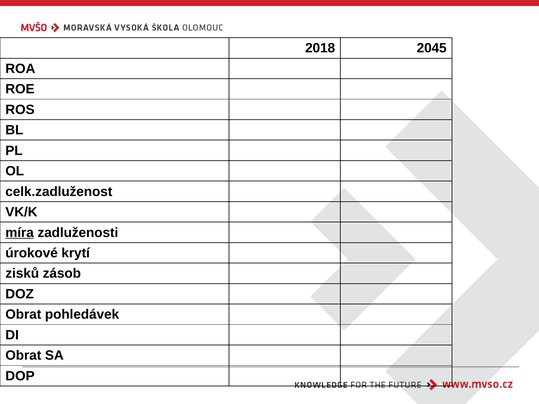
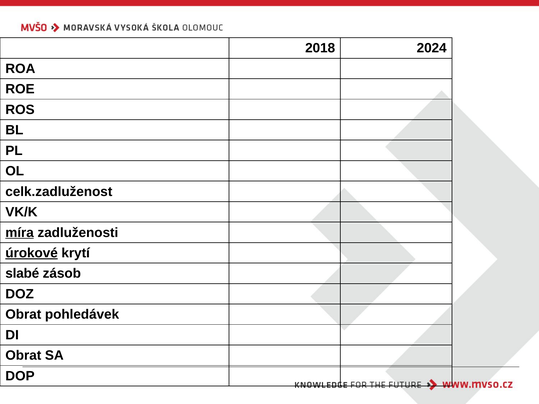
2045: 2045 -> 2024 (432, 48)
úrokové underline: none -> present (32, 253)
zisků: zisků -> slabé (22, 274)
